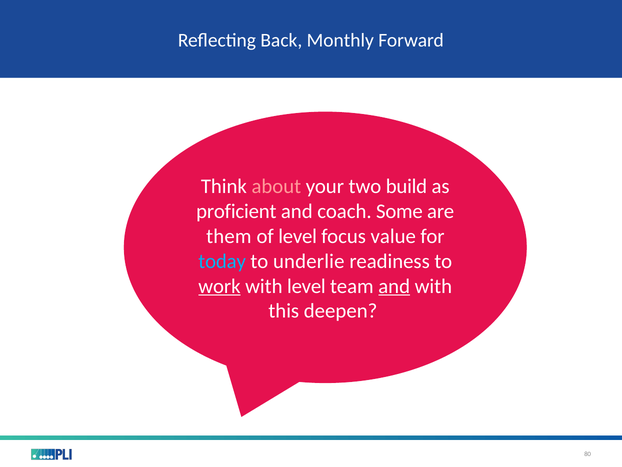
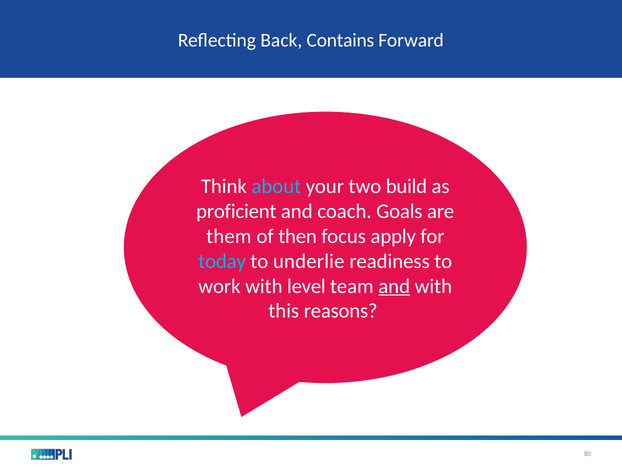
Monthly: Monthly -> Contains (340, 40)
about colour: pink -> light blue (276, 186)
Some: Some -> Goals (399, 211)
of level: level -> then (298, 236)
value: value -> apply (393, 236)
work underline: present -> none (219, 286)
deepen: deepen -> reasons (341, 311)
